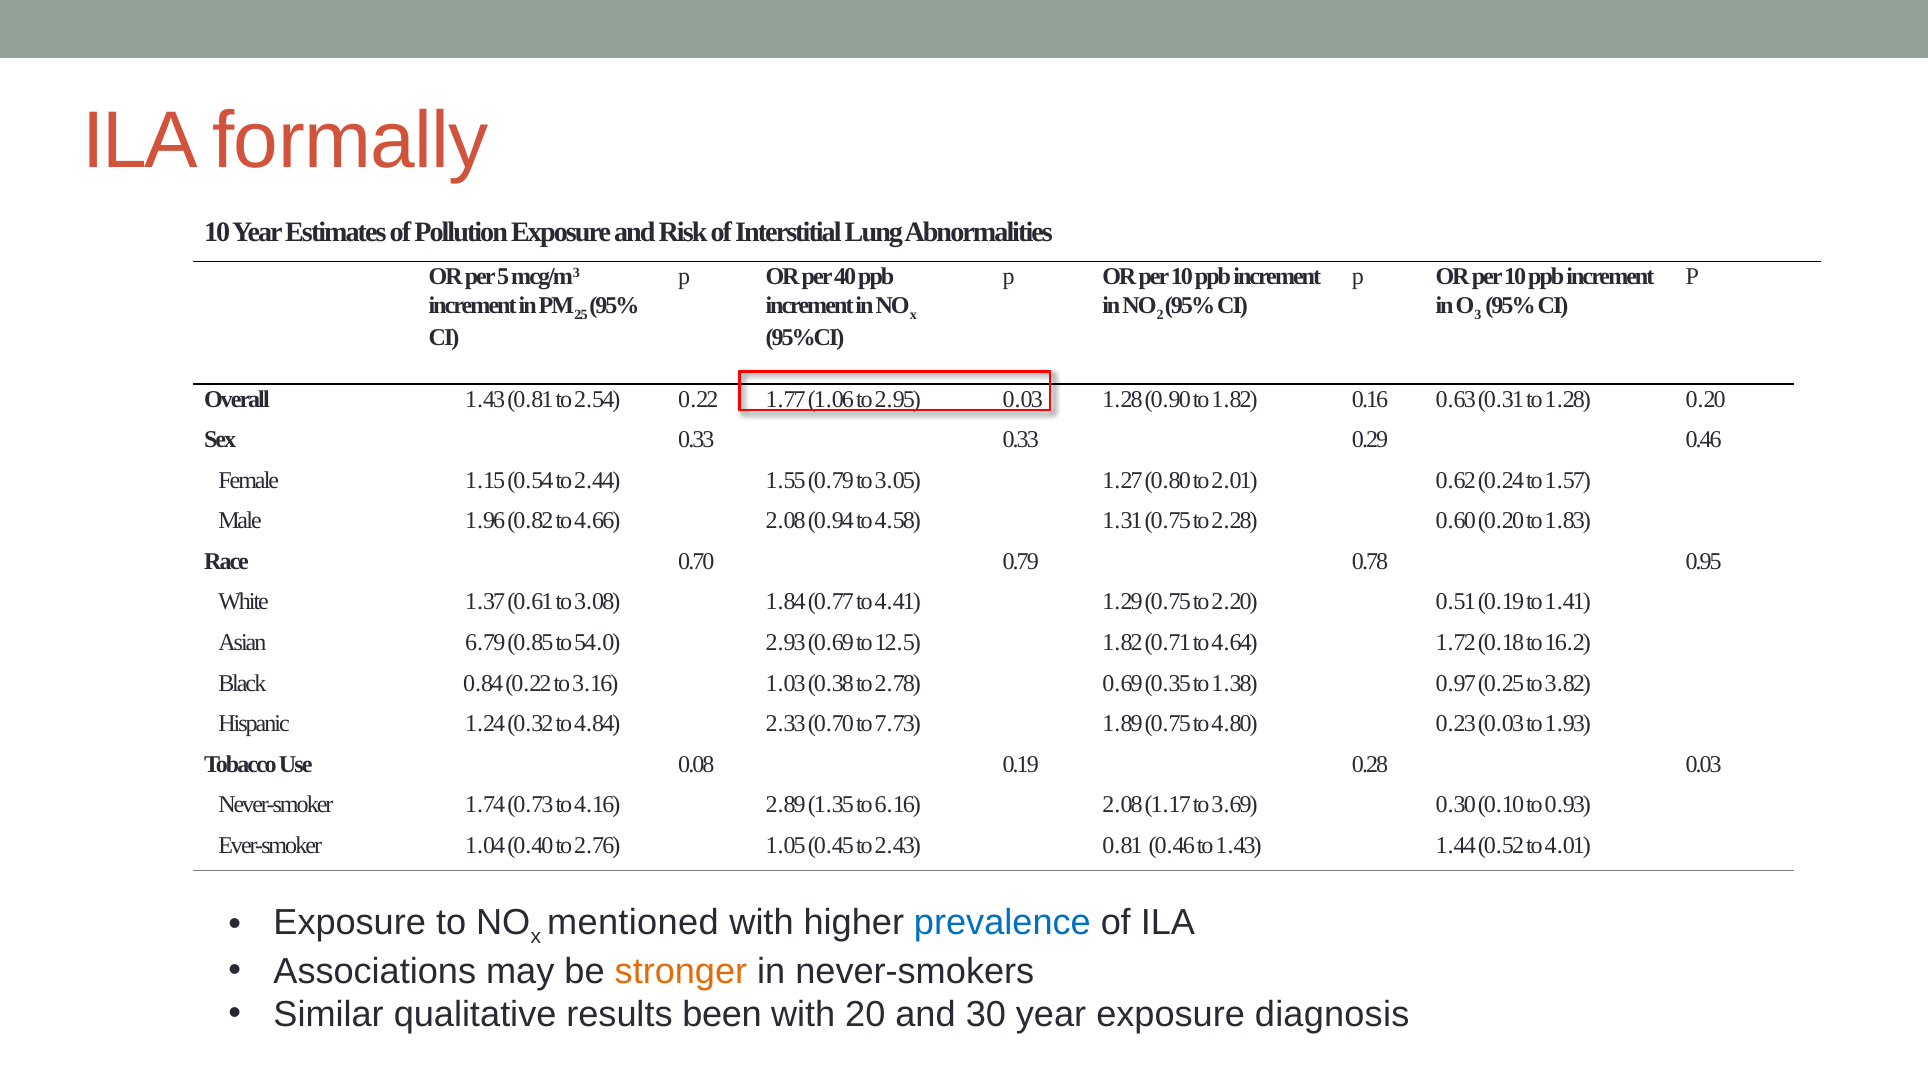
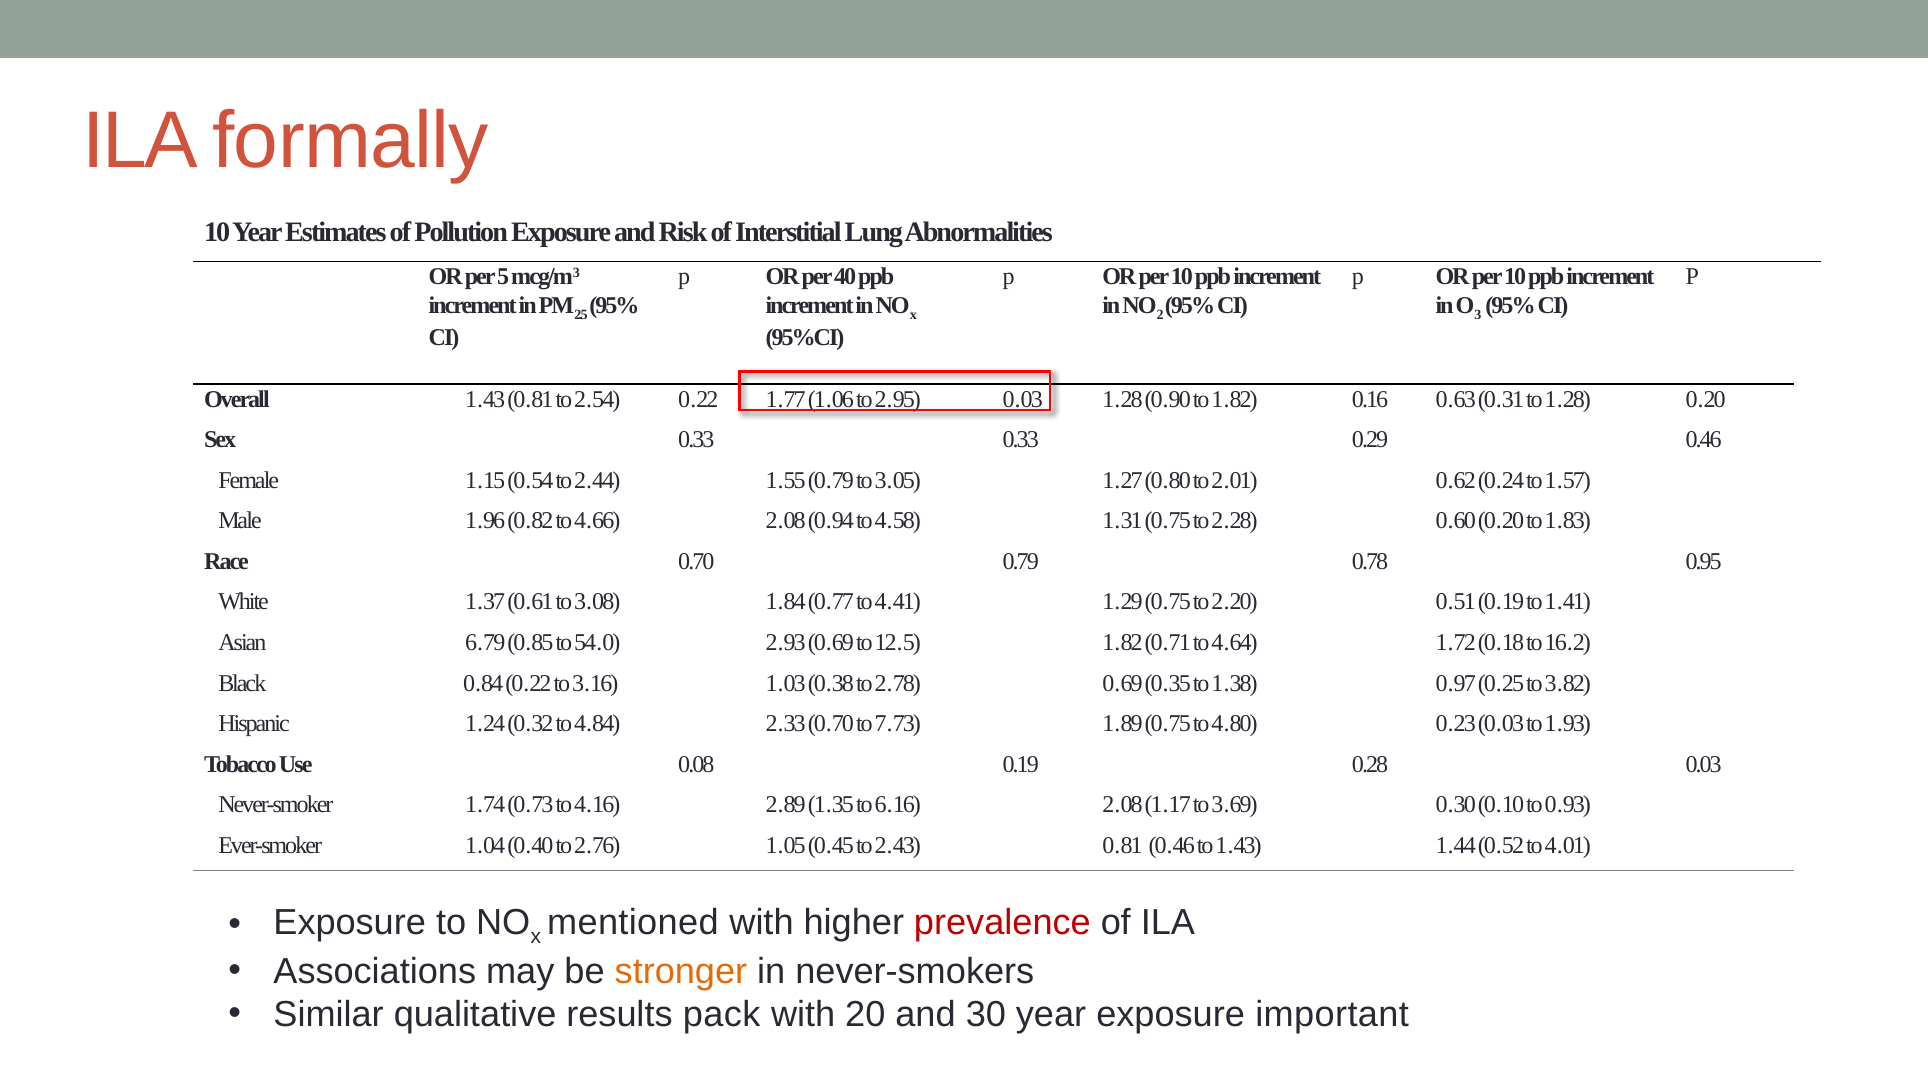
prevalence colour: blue -> red (1002, 922)
been: been -> pack (722, 1014)
diagnosis: diagnosis -> important (1332, 1014)
